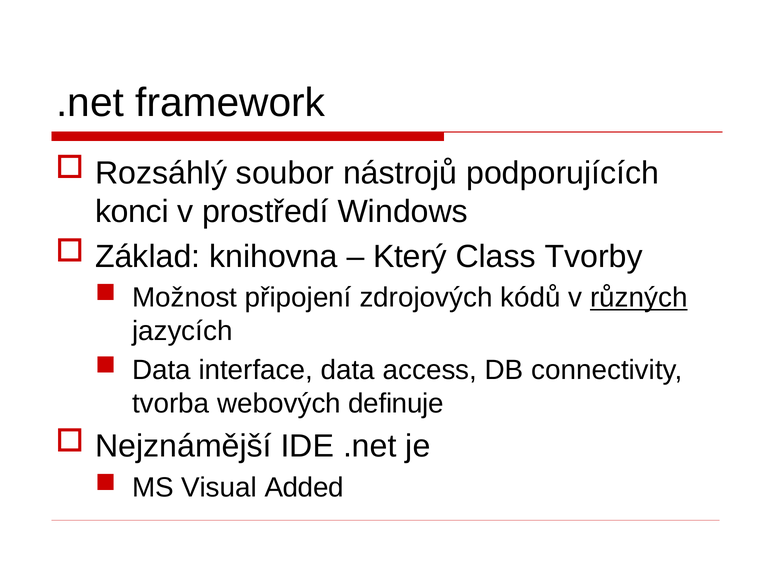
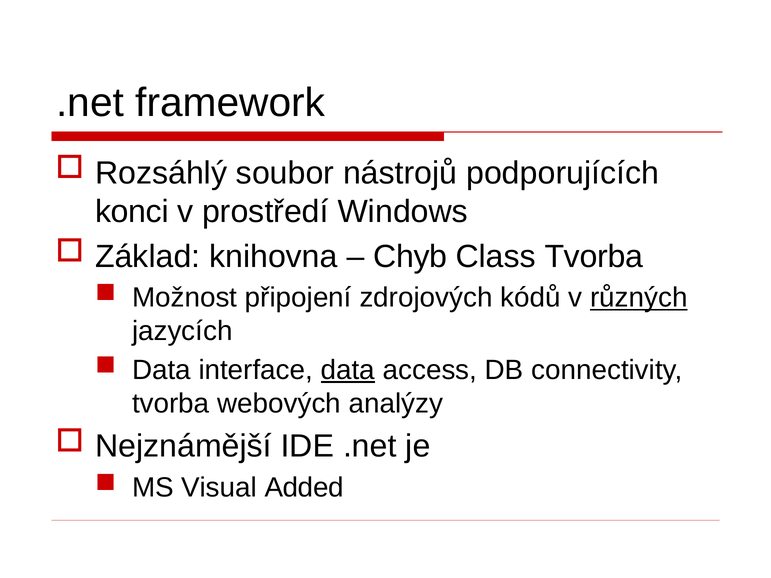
Který: Který -> Chyb (410, 257)
Class Tvorby: Tvorby -> Tvorba (594, 257)
data underline: none -> present (348, 370)
definuje: definuje -> analýzy (396, 404)
